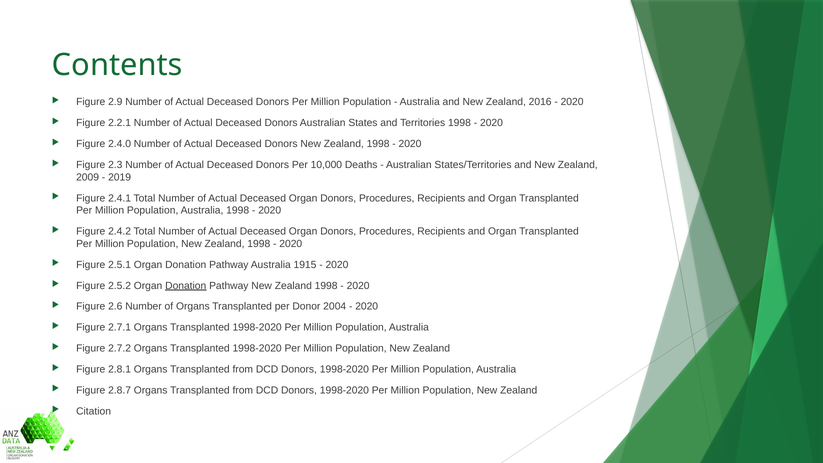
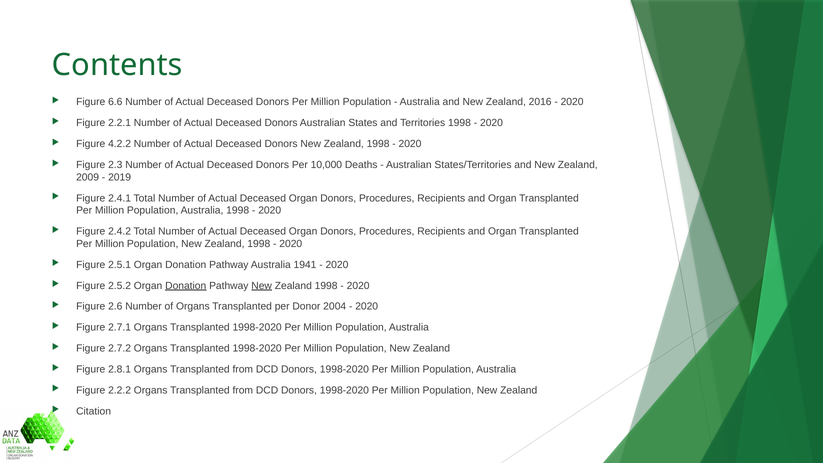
2.9: 2.9 -> 6.6 (115, 102)
2.4.0: 2.4.0 -> 4.2.2 (120, 144)
1915: 1915 -> 1941 (305, 265)
New underline: none -> present (262, 286)
2.8.7: 2.8.7 -> 2.2.2 (120, 390)
